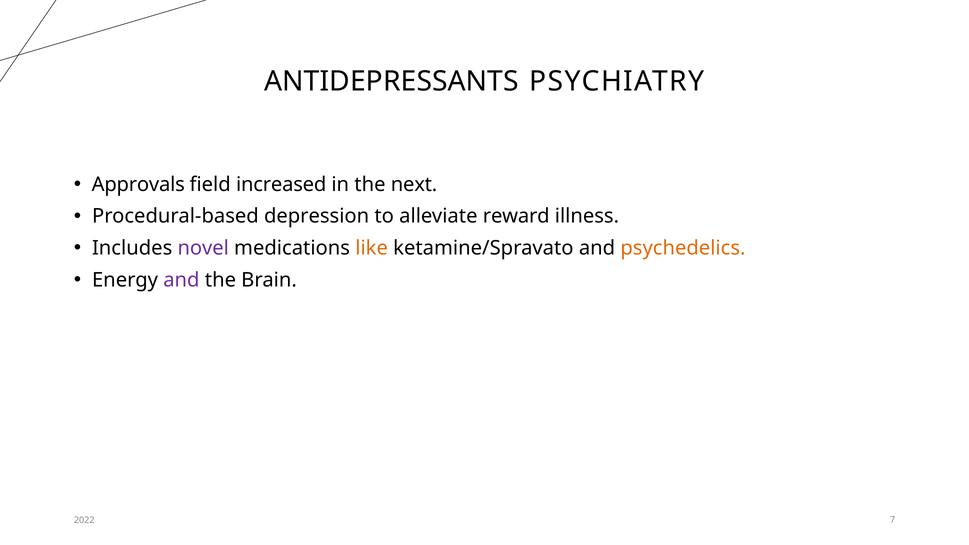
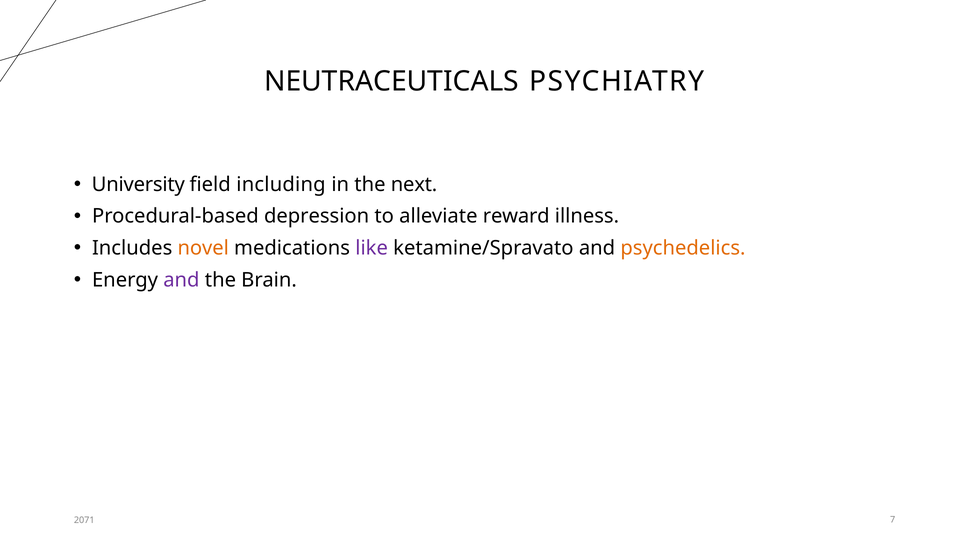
ANTIDEPRESSANTS: ANTIDEPRESSANTS -> NEUTRACEUTICALS (391, 82)
Approvals: Approvals -> University (138, 184)
increased: increased -> including (281, 184)
novel colour: purple -> orange (203, 248)
like colour: orange -> purple (372, 248)
2022: 2022 -> 2071 (84, 520)
